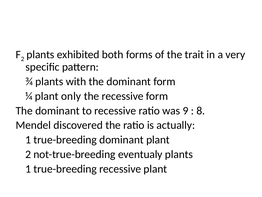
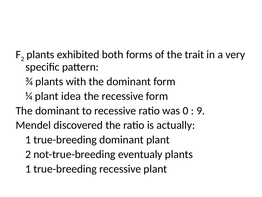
only: only -> idea (71, 96)
9: 9 -> 0 (185, 110)
8: 8 -> 9 (201, 110)
